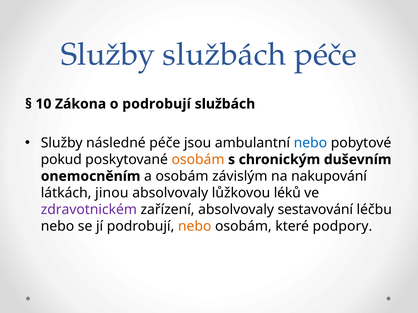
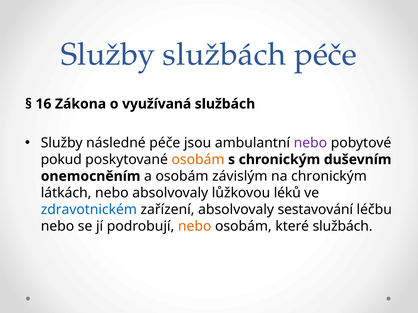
10: 10 -> 16 (43, 104)
o podrobují: podrobují -> využívaná (157, 104)
nebo colour: blue -> purple (310, 143)
na nakupování: nakupování -> chronickým (329, 177)
látkách jinou: jinou -> nebo (112, 193)
zdravotnickém colour: purple -> blue (89, 210)
které podpory: podpory -> službách (343, 227)
